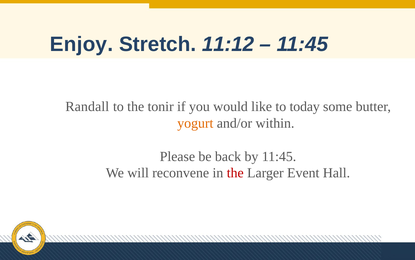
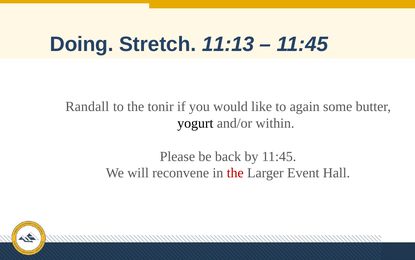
Enjoy: Enjoy -> Doing (82, 44)
11:12: 11:12 -> 11:13 (228, 44)
today: today -> again (305, 106)
yogurt colour: orange -> black (195, 123)
